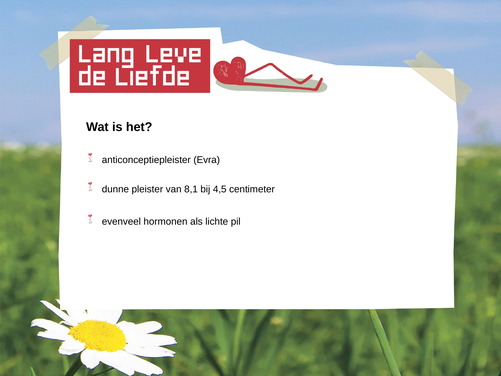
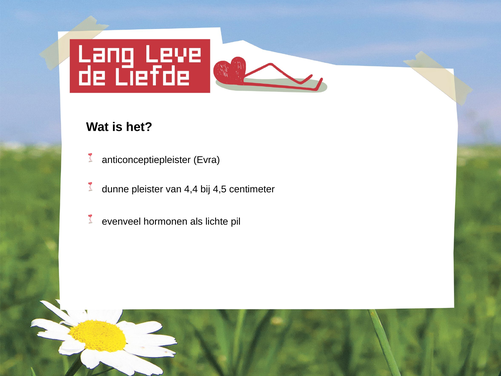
8,1: 8,1 -> 4,4 (191, 189)
